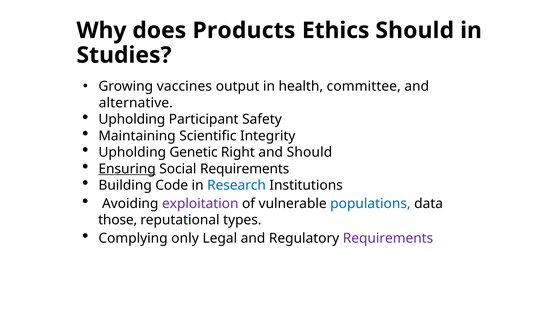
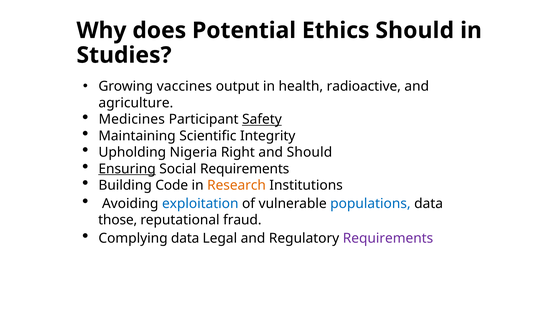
Products: Products -> Potential (244, 30)
committee: committee -> radioactive (364, 86)
alternative: alternative -> agriculture (136, 103)
Upholding: Upholding -> Medicines (132, 119)
Safety underline: none -> present (262, 119)
Genetic: Genetic -> Nigeria (193, 152)
Research colour: blue -> orange (236, 185)
exploitation colour: purple -> blue (200, 203)
types: types -> fraud (242, 220)
Complying only: only -> data (185, 238)
